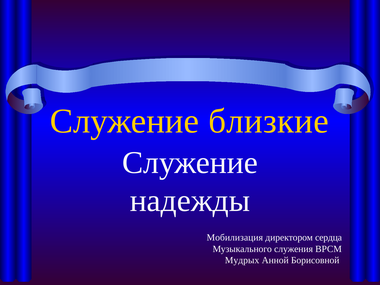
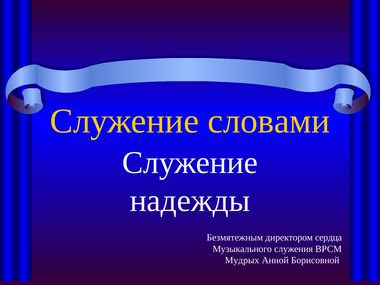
близкие: близкие -> словами (269, 121)
Мобилизация: Мобилизация -> Безмятежным (235, 238)
